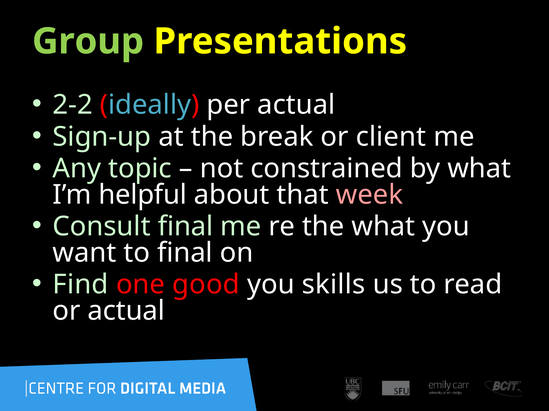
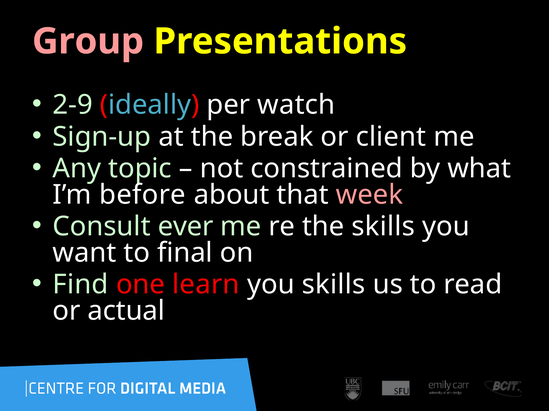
Group colour: light green -> pink (88, 41)
2-2: 2-2 -> 2-9 (73, 105)
per actual: actual -> watch (296, 105)
helpful: helpful -> before (142, 195)
Consult final: final -> ever (186, 227)
the what: what -> skills (383, 227)
good: good -> learn (206, 285)
